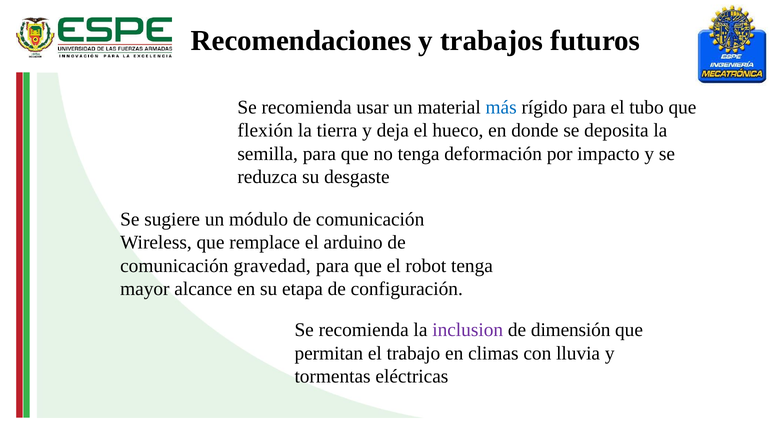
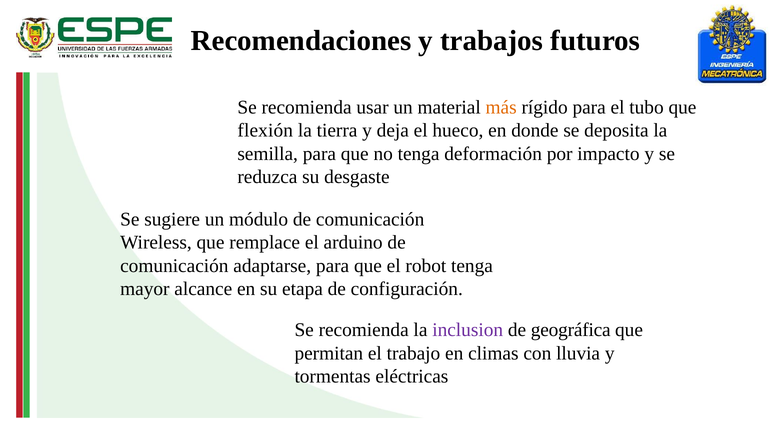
más colour: blue -> orange (501, 107)
gravedad: gravedad -> adaptarse (272, 266)
dimensión: dimensión -> geográfica (571, 330)
